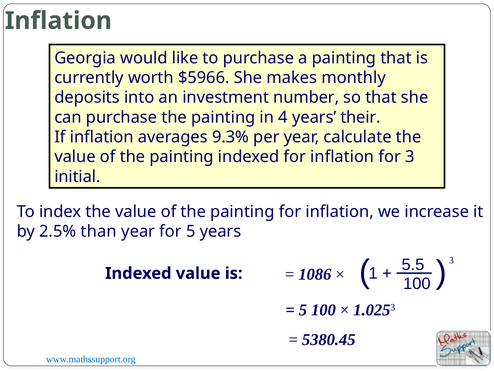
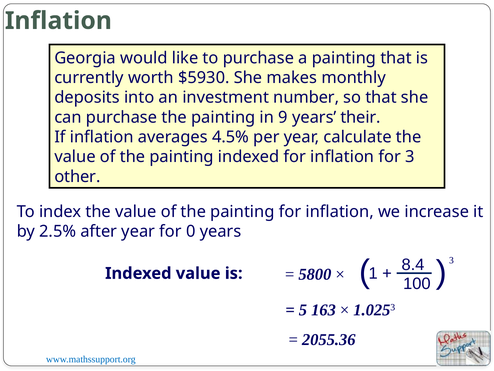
$5966: $5966 -> $5930 (204, 78)
4: 4 -> 9 (283, 117)
9.3%: 9.3% -> 4.5% (231, 137)
initial: initial -> other (77, 176)
than: than -> after (99, 231)
for 5: 5 -> 0 (191, 231)
5.5: 5.5 -> 8.4 (413, 265)
1086: 1086 -> 5800 (315, 274)
5 100: 100 -> 163 (324, 310)
5380.45: 5380.45 -> 2055.36 (329, 339)
